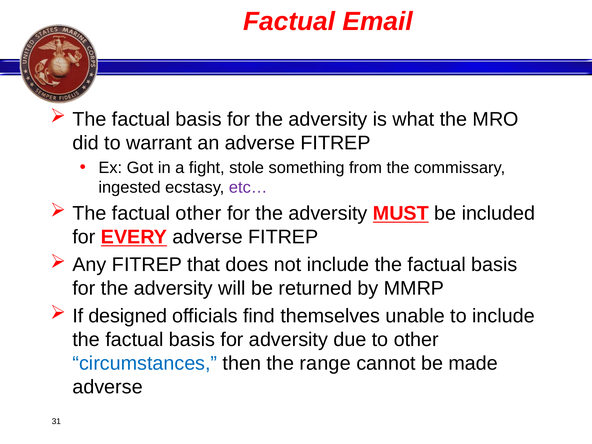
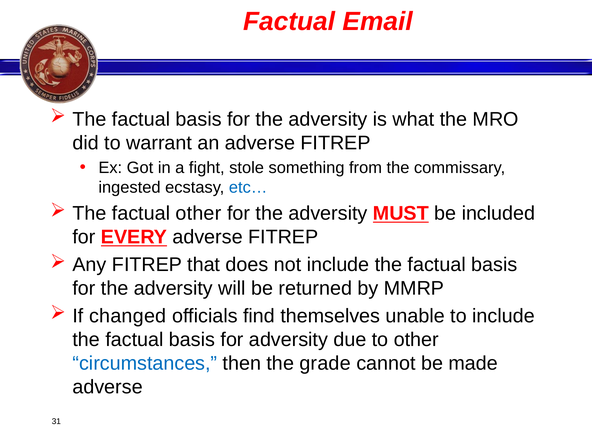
etc… colour: purple -> blue (248, 188)
designed: designed -> changed (128, 316)
range: range -> grade (325, 363)
